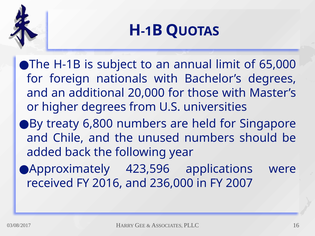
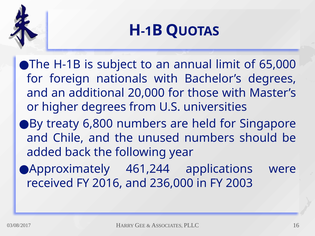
423,596: 423,596 -> 461,244 (148, 169)
2007: 2007 -> 2003 (239, 183)
